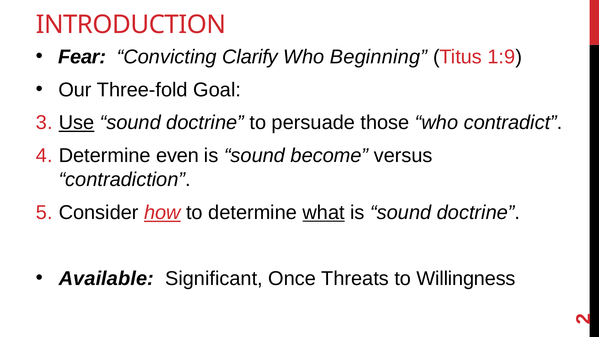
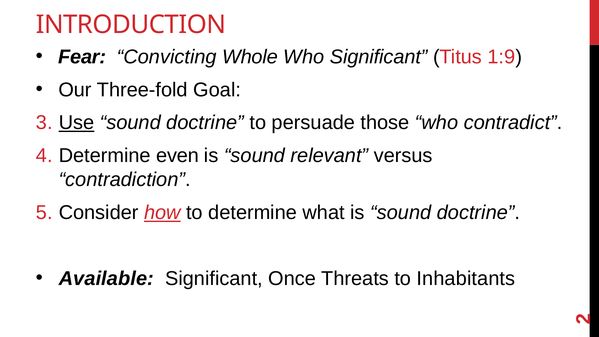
Clarify: Clarify -> Whole (250, 57)
Who Beginning: Beginning -> Significant (379, 57)
become: become -> relevant (329, 156)
what underline: present -> none (324, 213)
Willingness: Willingness -> Inhabitants (466, 278)
